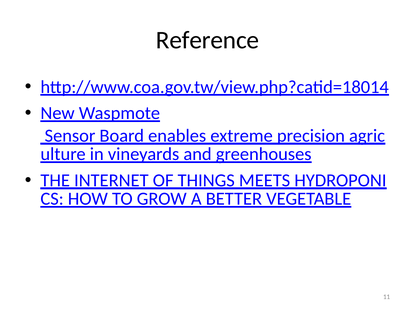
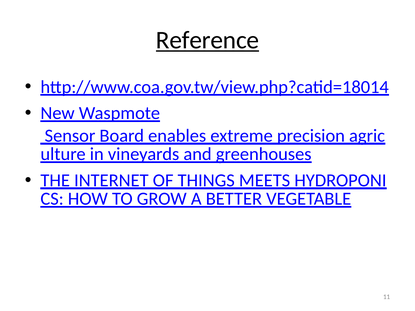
Reference underline: none -> present (208, 40)
